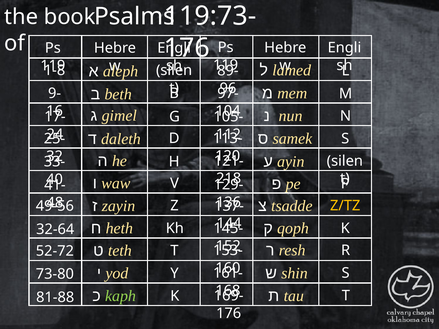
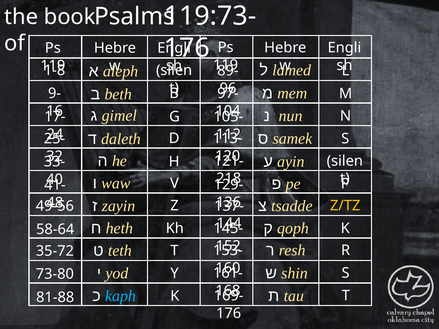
32-64: 32-64 -> 58-64 (55, 229)
52-72: 52-72 -> 35-72 (55, 251)
kaph colour: light green -> light blue (120, 296)
